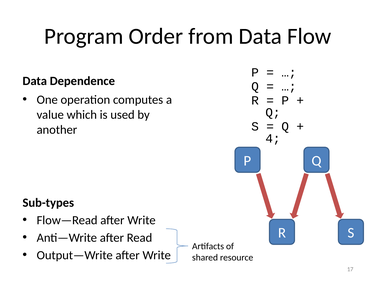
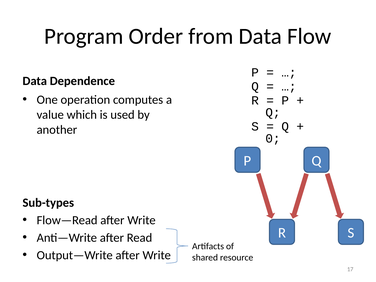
4: 4 -> 0 (273, 139)
